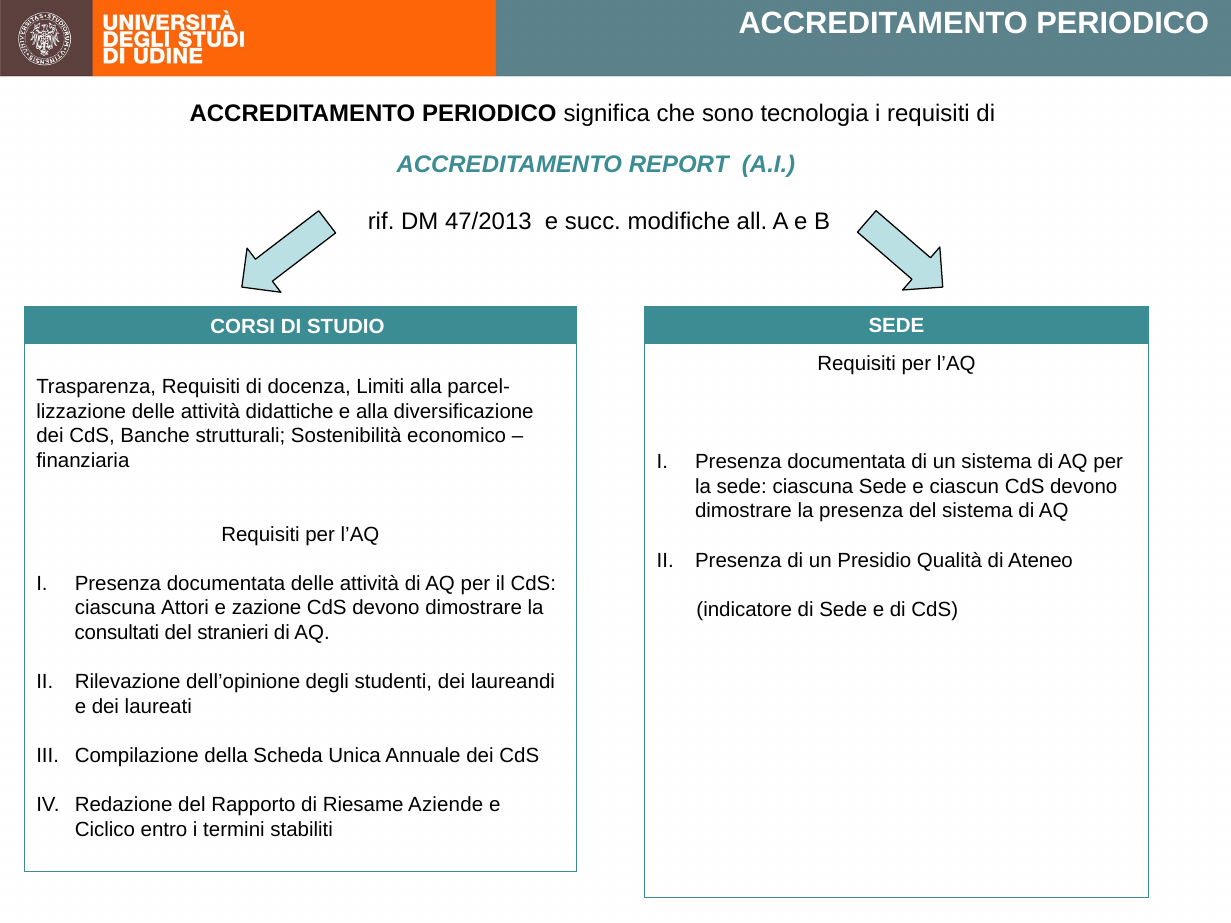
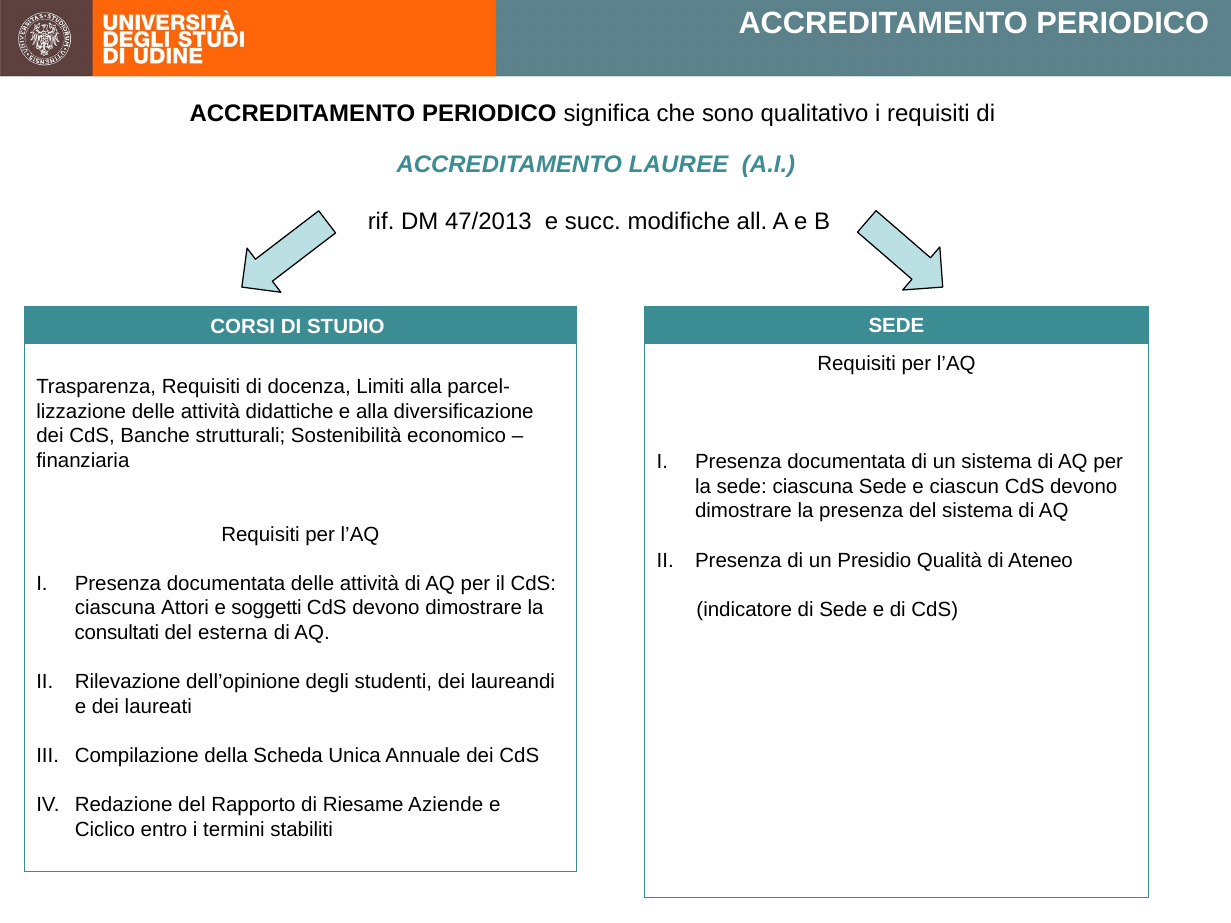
tecnologia: tecnologia -> qualitativo (815, 113)
REPORT: REPORT -> LAUREE (679, 164)
zazione: zazione -> soggetti (267, 608)
stranieri: stranieri -> esterna (233, 633)
